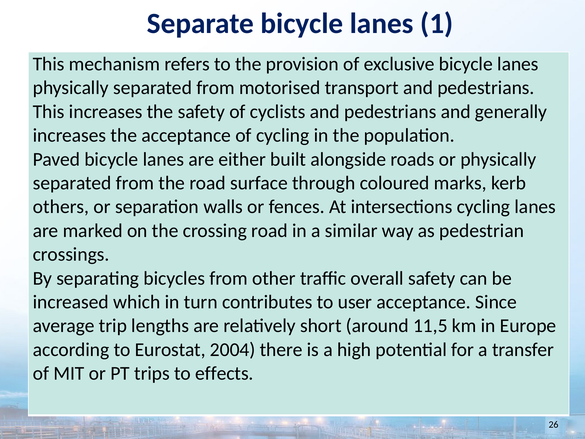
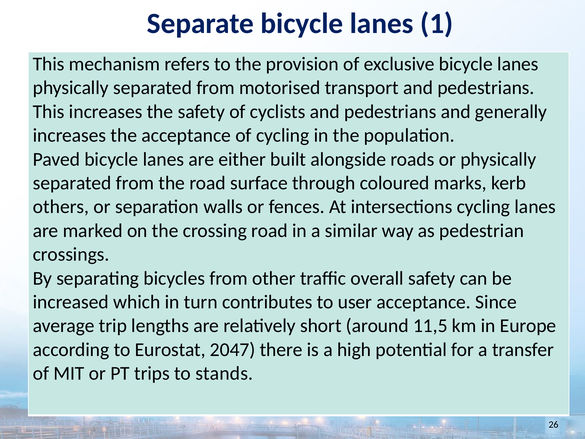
2004: 2004 -> 2047 (233, 349)
effects: effects -> stands (224, 373)
